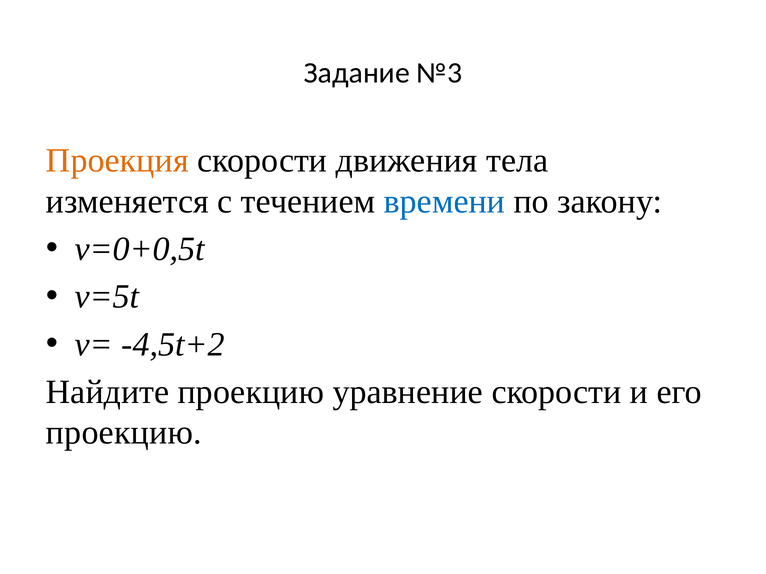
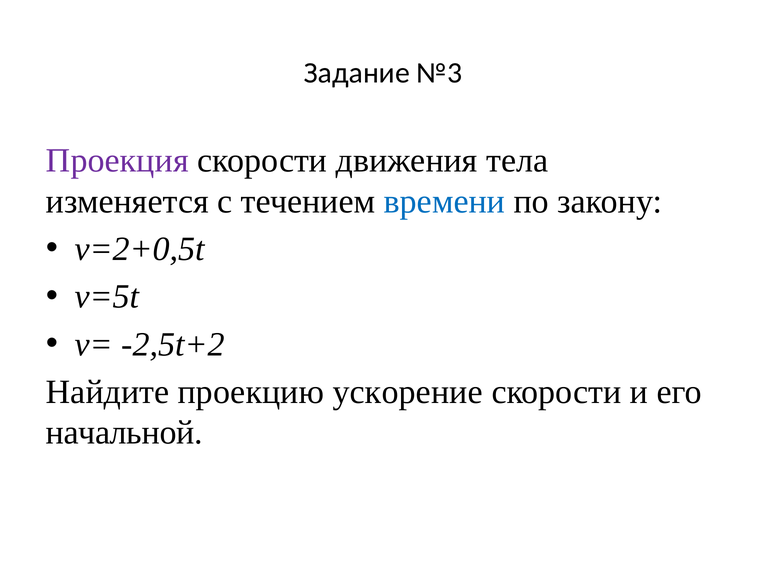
Проекция colour: orange -> purple (117, 161)
v=0+0,5t: v=0+0,5t -> v=2+0,5t (140, 249)
-4,5t+2: -4,5t+2 -> -2,5t+2 (173, 345)
уравнение: уравнение -> ускорение (408, 392)
проекцию: проекцию -> начальной (124, 433)
